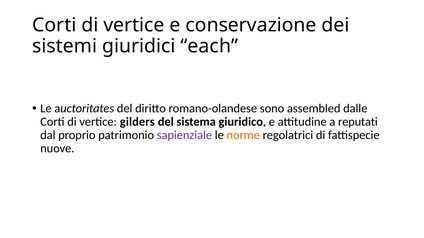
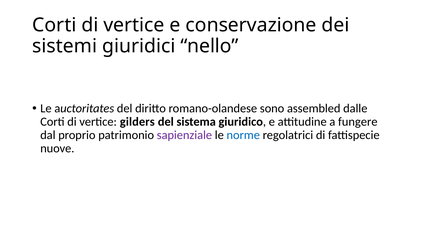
each: each -> nello (209, 46)
reputati: reputati -> fungere (358, 122)
norme colour: orange -> blue (243, 135)
